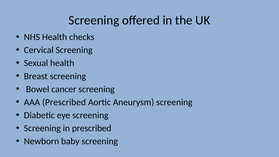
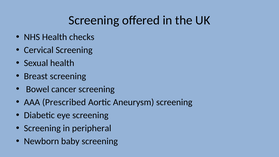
in prescribed: prescribed -> peripheral (92, 128)
